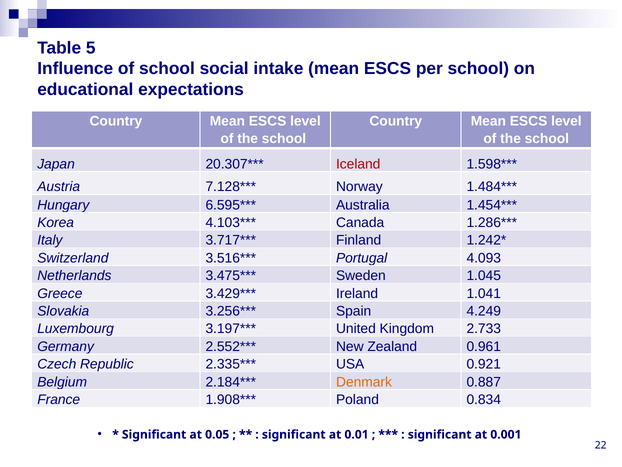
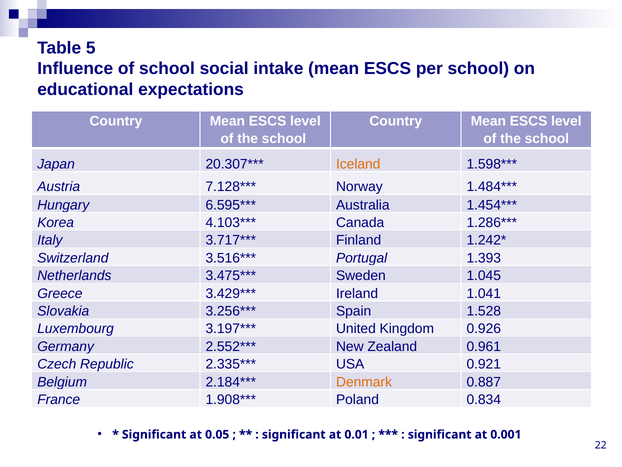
Iceland colour: red -> orange (358, 164)
4.093: 4.093 -> 1.393 (484, 258)
4.249: 4.249 -> 1.528 (484, 311)
2.733: 2.733 -> 0.926 (484, 329)
